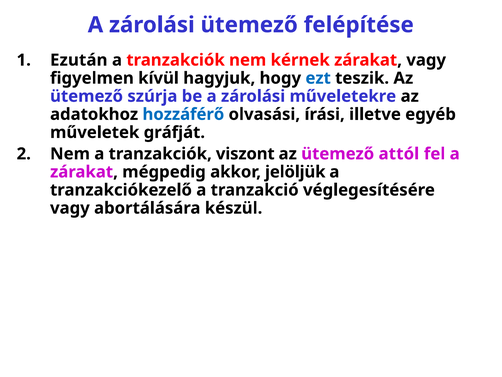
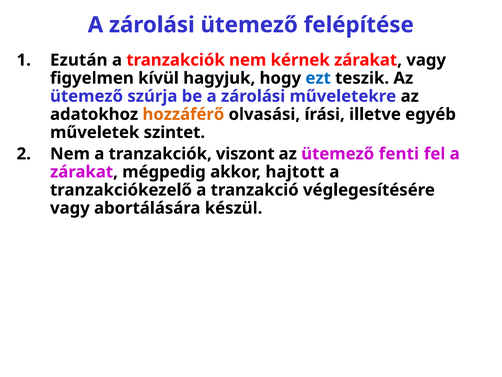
hozzáférő colour: blue -> orange (183, 114)
gráfját: gráfját -> szintet (174, 132)
attól: attól -> fenti (399, 154)
jelöljük: jelöljük -> hajtott (295, 172)
